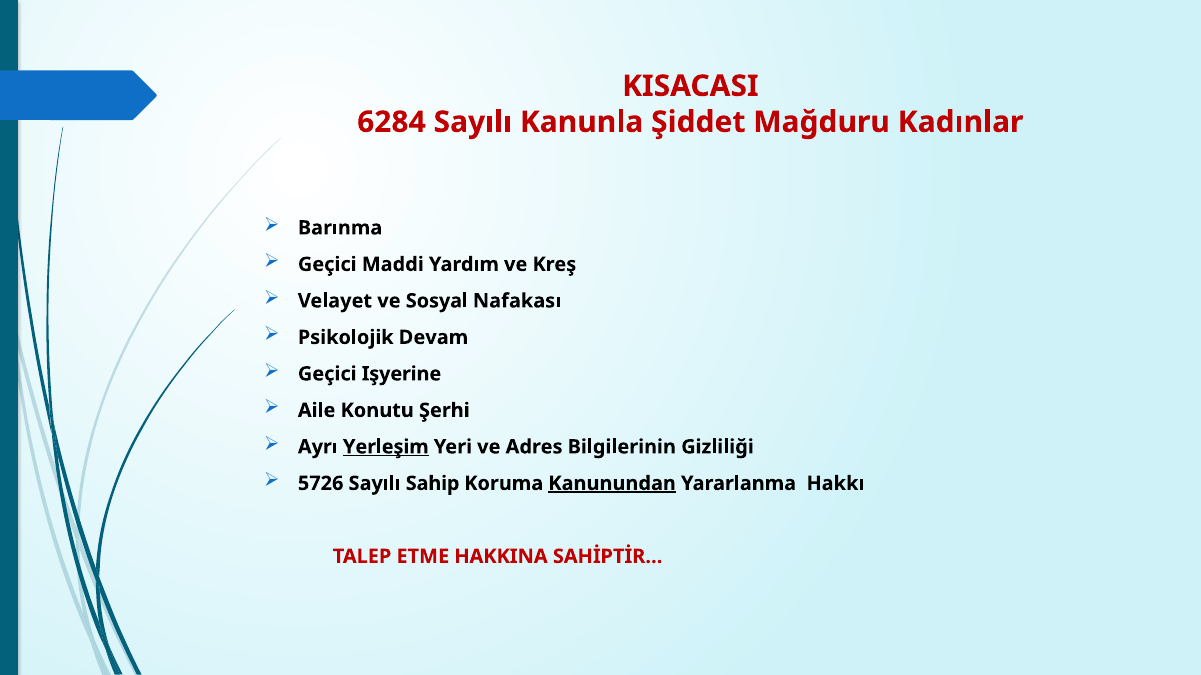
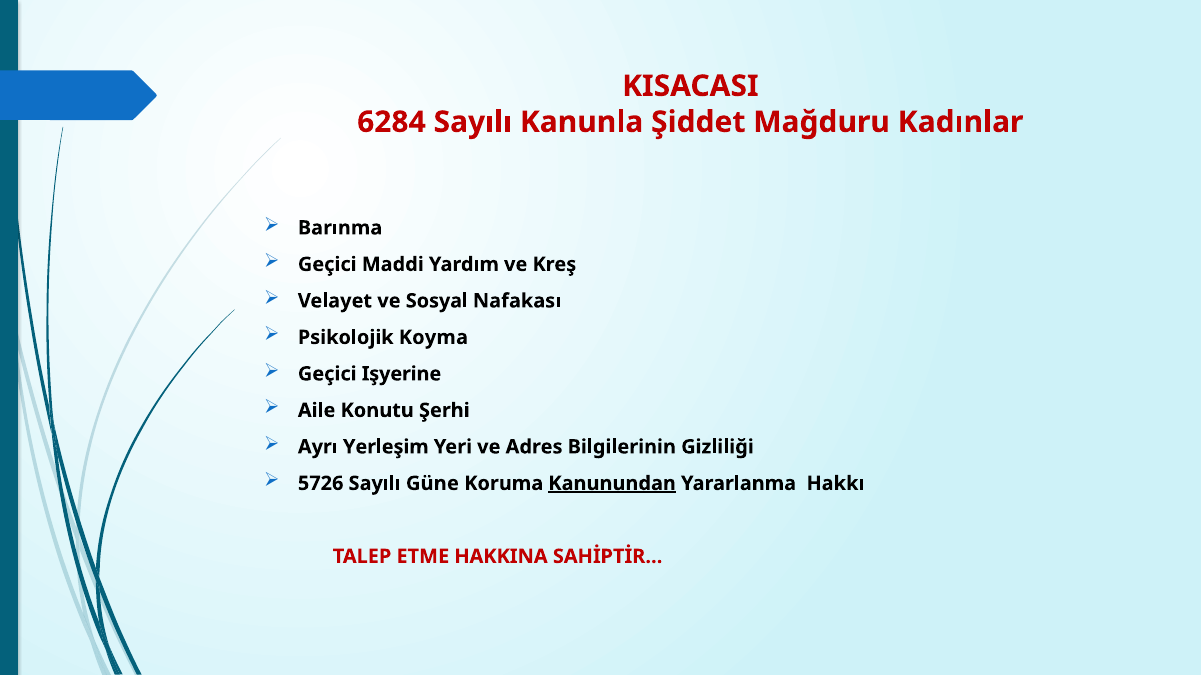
Devam: Devam -> Koyma (433, 338)
Yerleşim underline: present -> none (386, 447)
Sahip: Sahip -> Güne (432, 484)
